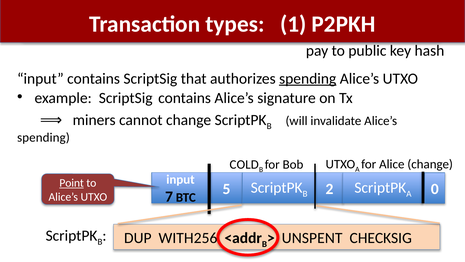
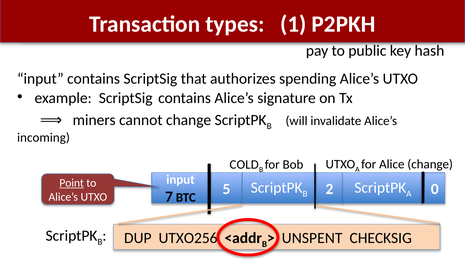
spending underline: present -> none (308, 78)
spending: spending -> incoming (43, 137)
WITH256: WITH256 -> UTXO256 (188, 238)
